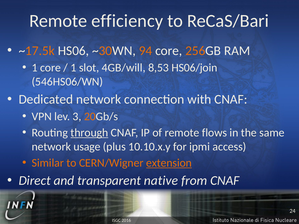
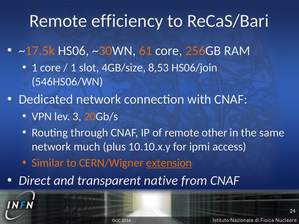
94: 94 -> 61 (146, 51)
4GB/will: 4GB/will -> 4GB/size (124, 68)
through underline: present -> none (89, 133)
flows: flows -> other (215, 133)
usage: usage -> much (87, 147)
